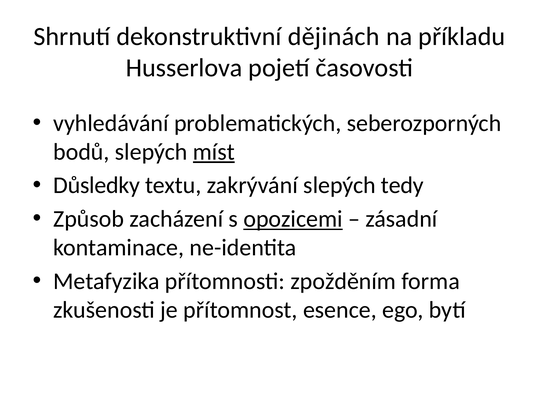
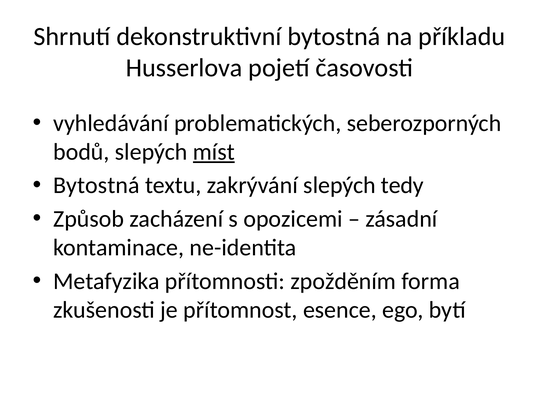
dekonstruktivní dějinách: dějinách -> bytostná (334, 36)
Důsledky: Důsledky -> Bytostná (96, 186)
opozicemi underline: present -> none (293, 219)
